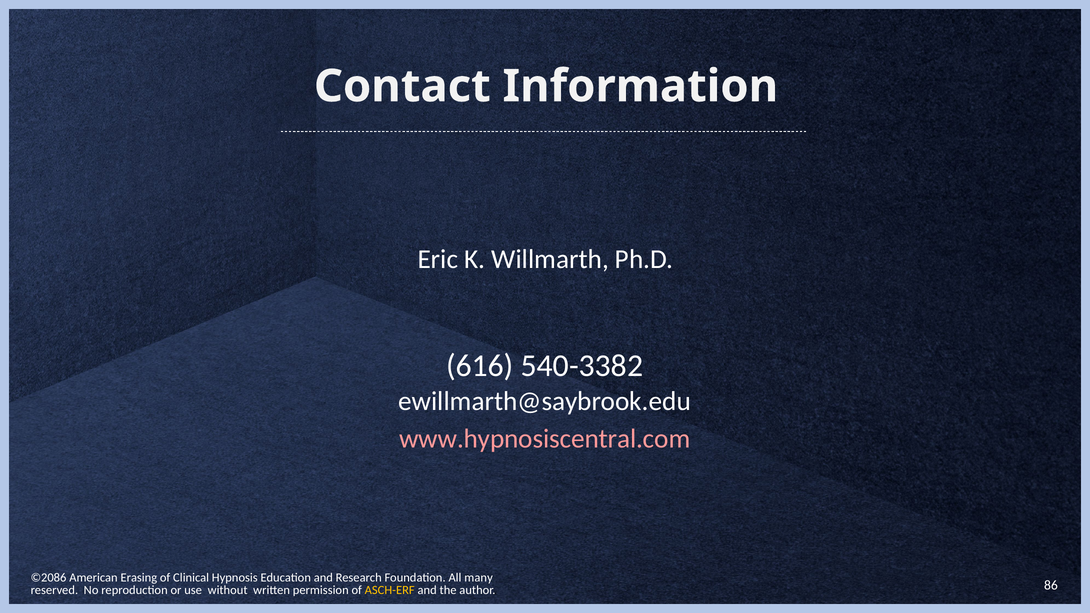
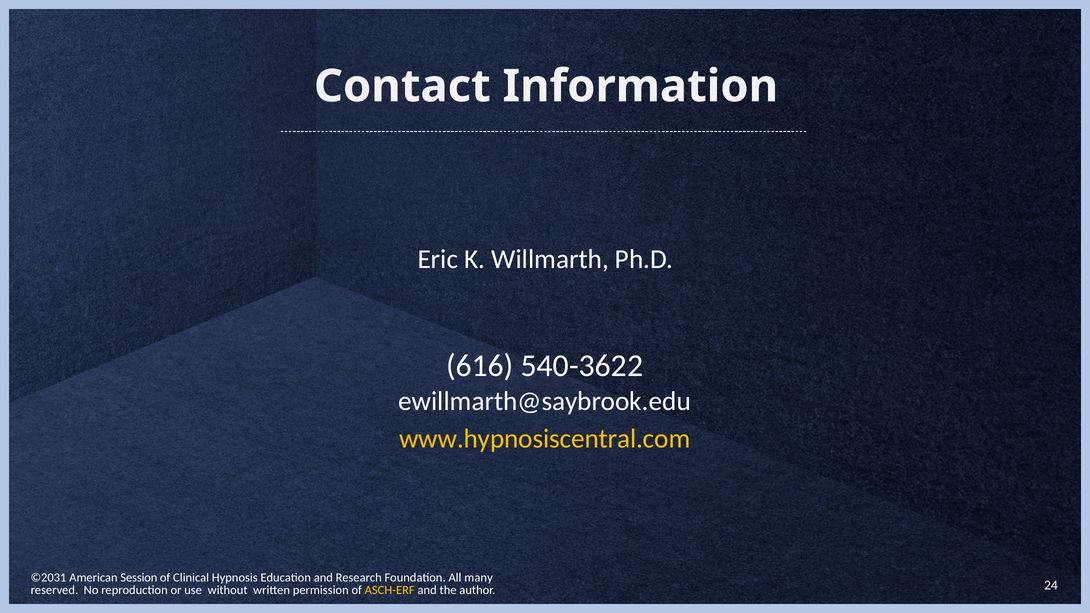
540-3382: 540-3382 -> 540-3622 (582, 366)
www.hypnosiscentral.com colour: pink -> yellow (545, 439)
©2086: ©2086 -> ©2031 (49, 578)
Erasing: Erasing -> Session (139, 578)
86: 86 -> 24 (1051, 585)
